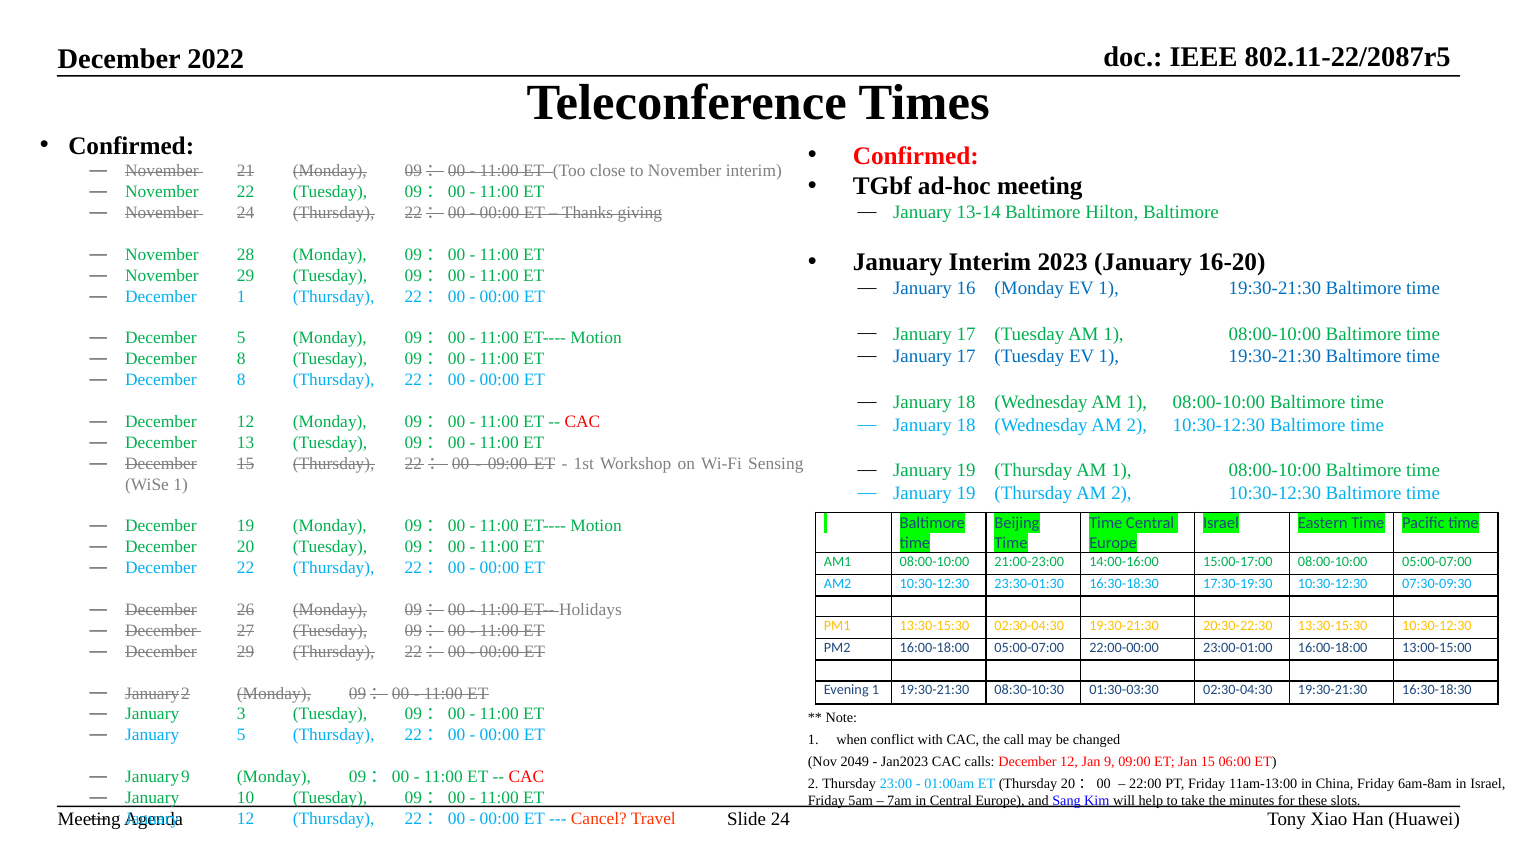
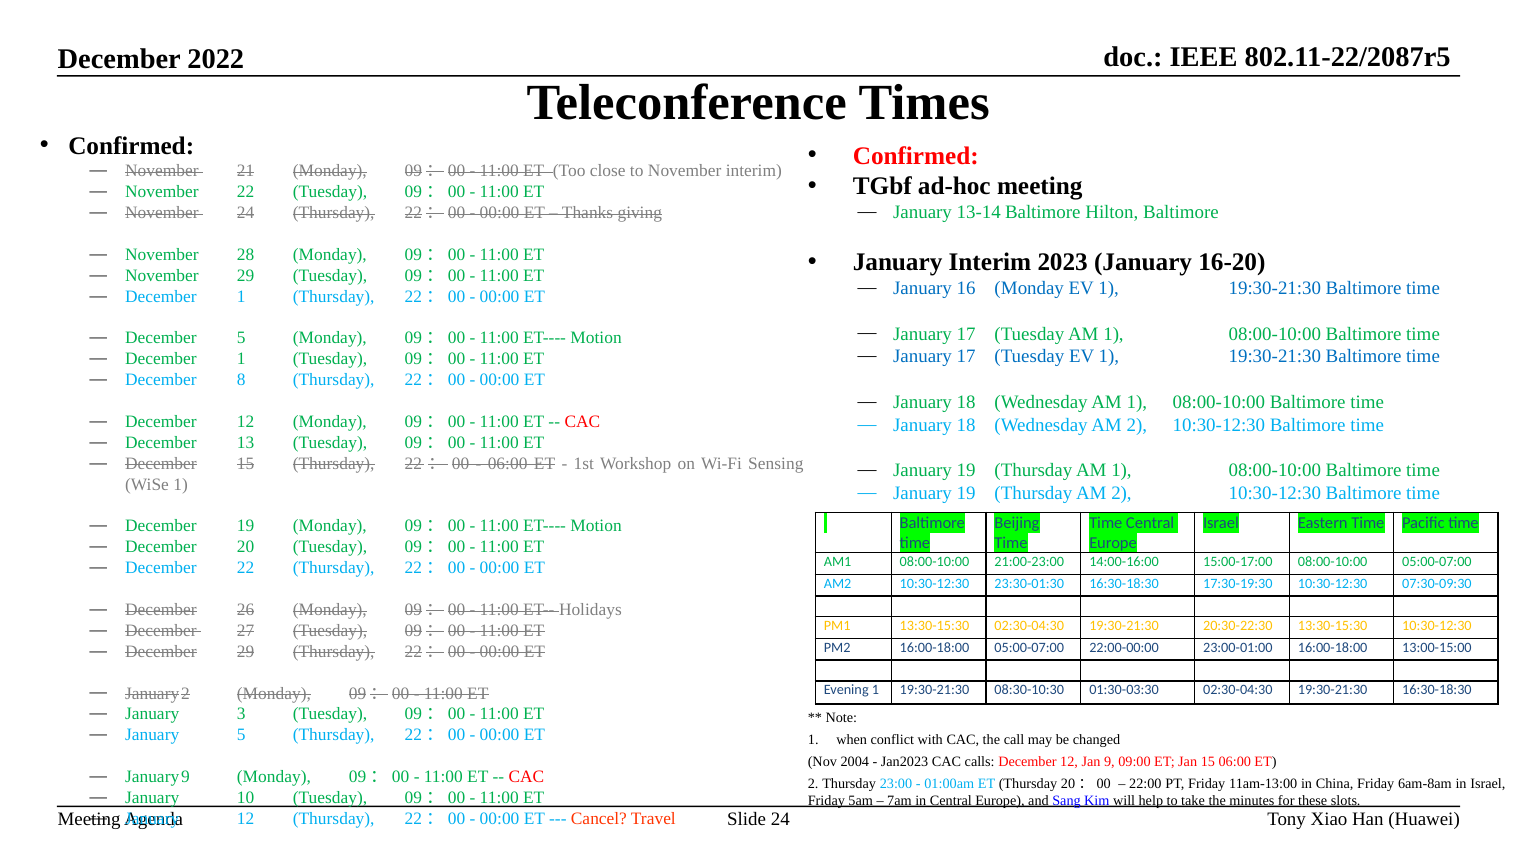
8: 8 -> 1 (241, 359)
09:00: 09:00 -> 06:00 (508, 463)
2049: 2049 -> 2004 (855, 761)
